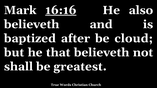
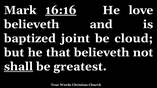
also: also -> love (141, 10)
after: after -> joint (75, 39)
shall underline: none -> present (19, 67)
